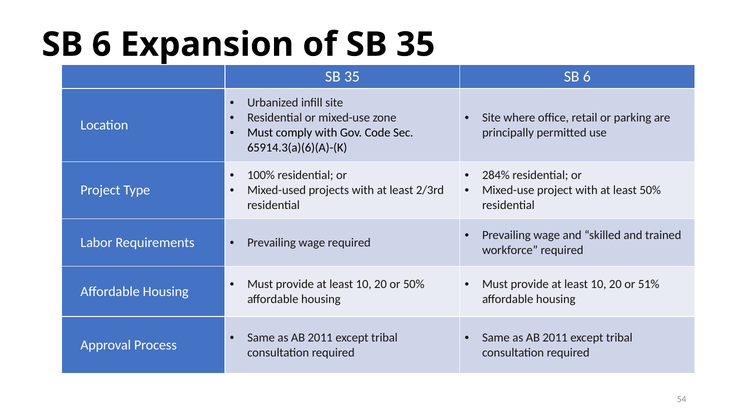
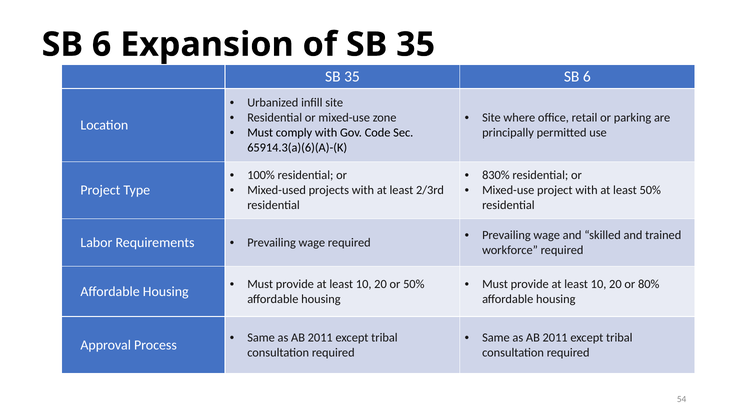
284%: 284% -> 830% (496, 175)
51%: 51% -> 80% (649, 284)
